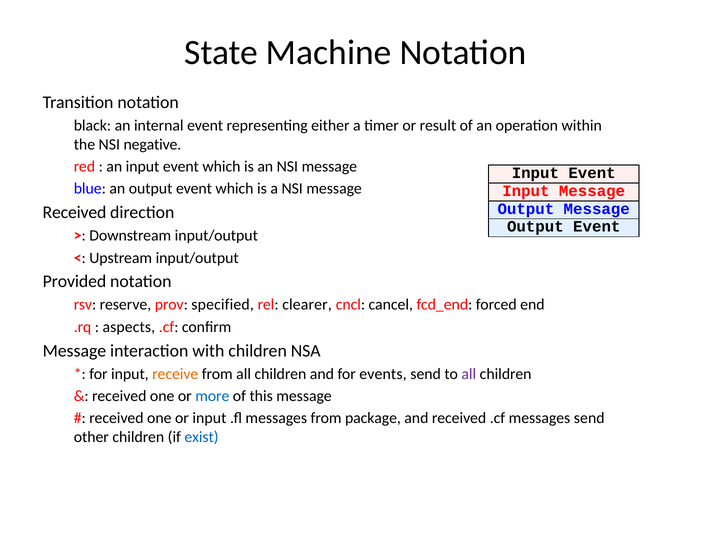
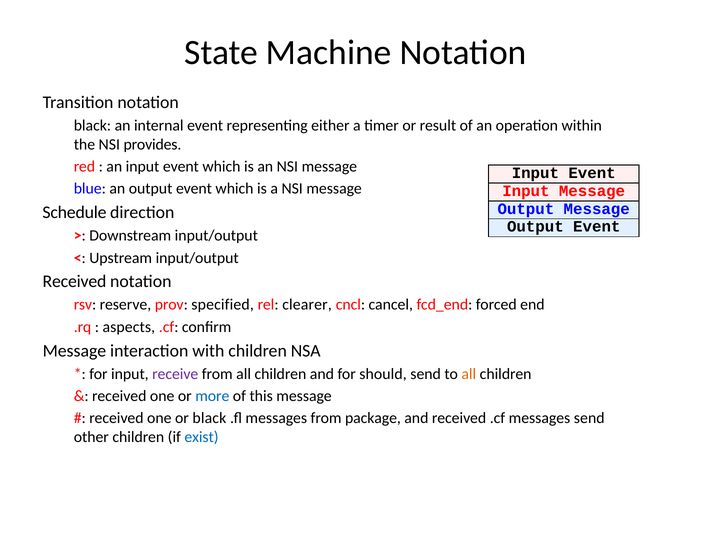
negative: negative -> provides (152, 145)
Received: Received -> Schedule (74, 213)
Provided: Provided -> Received (74, 282)
receive colour: orange -> purple (175, 374)
events: events -> should (383, 374)
all colour: purple -> orange (469, 374)
or input: input -> black (209, 418)
